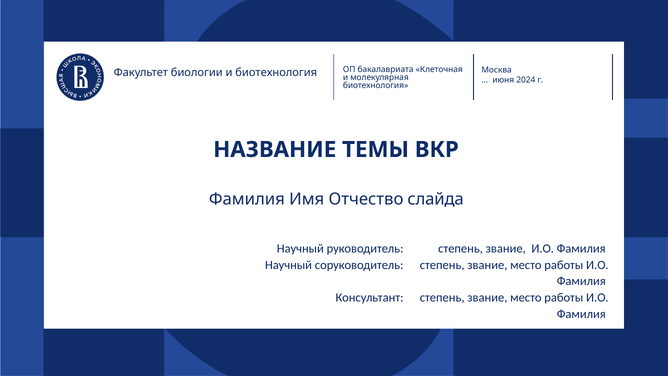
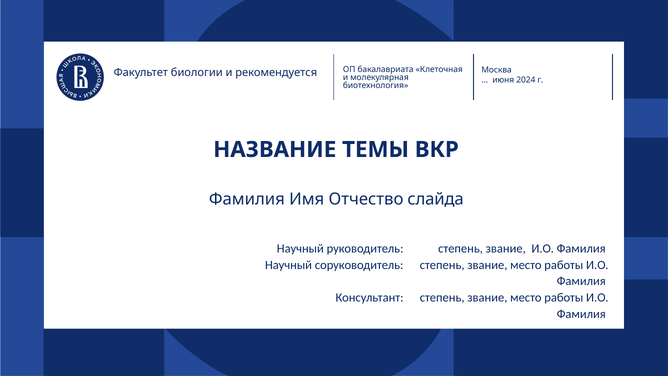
и биотехнология: биотехнология -> рекомендуется (276, 73)
